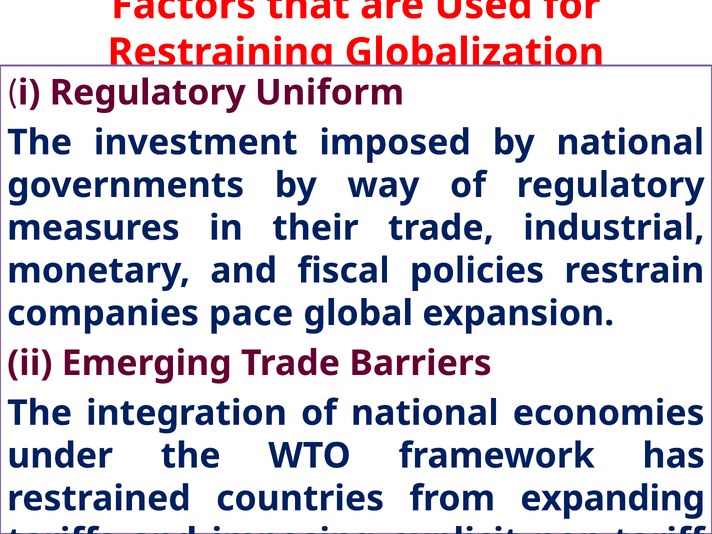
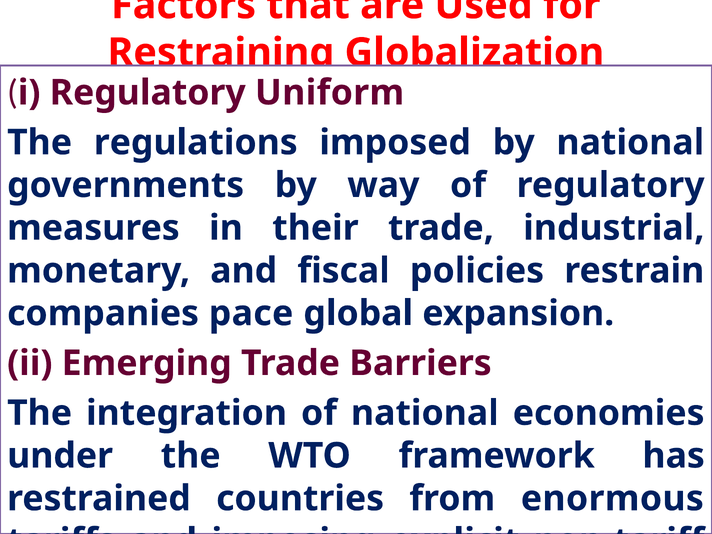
investment: investment -> regulations (196, 143)
expanding: expanding -> enormous (612, 499)
